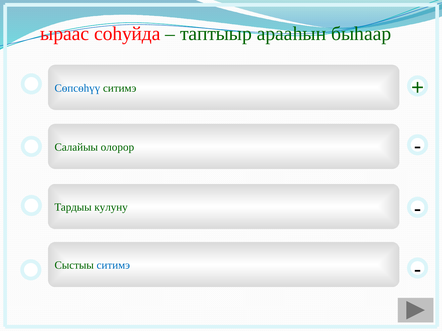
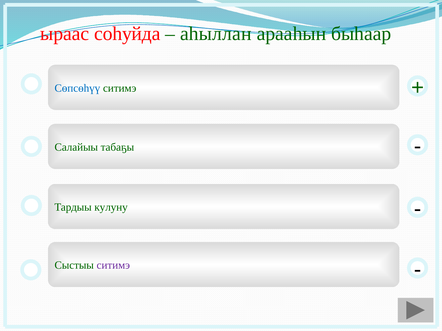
таптыыр: таптыыр -> аһыллан (216, 34)
олорор: олорор -> табаҕы (117, 147)
ситимэ colour: blue -> purple (113, 266)
